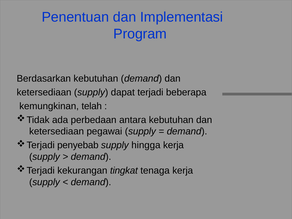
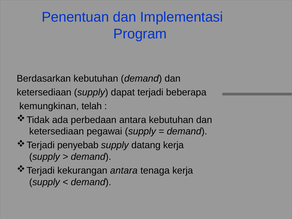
hingga: hingga -> datang (146, 145)
kekurangan tingkat: tingkat -> antara (124, 170)
